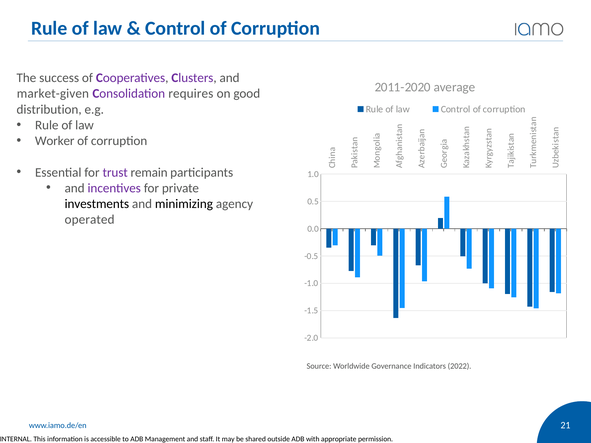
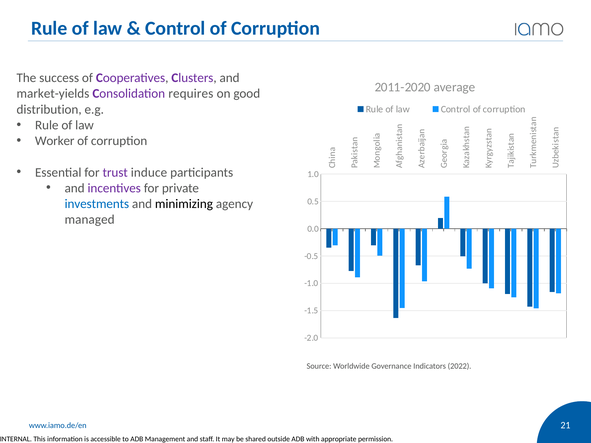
market-given: market-given -> market-yields (53, 94)
remain: remain -> induce (149, 172)
investments colour: black -> blue (97, 204)
operated: operated -> managed (90, 220)
